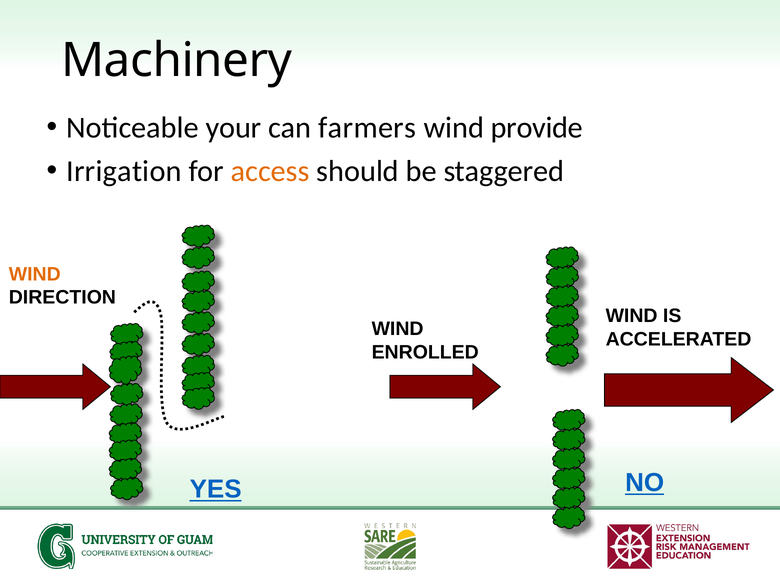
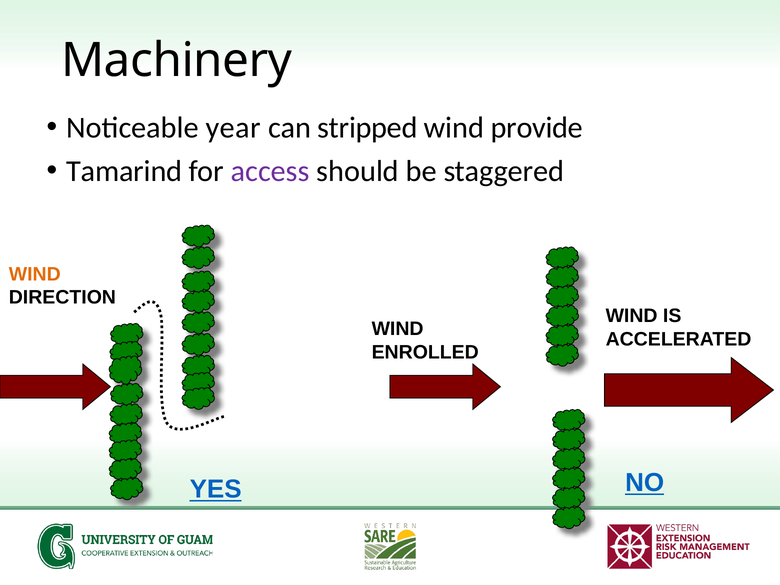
your: your -> year (233, 128)
farmers: farmers -> stripped (368, 128)
Irrigation: Irrigation -> Tamarind (124, 171)
access colour: orange -> purple (270, 171)
